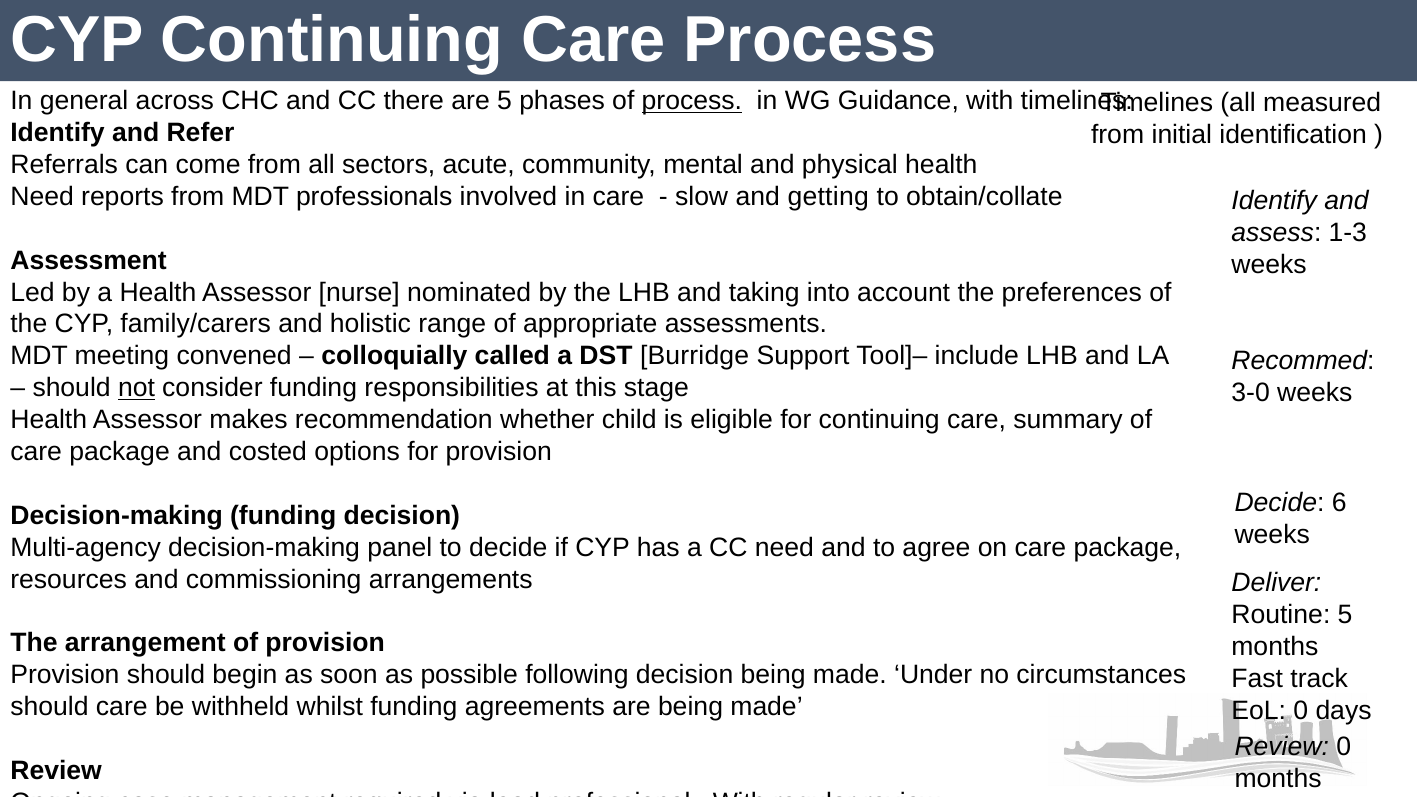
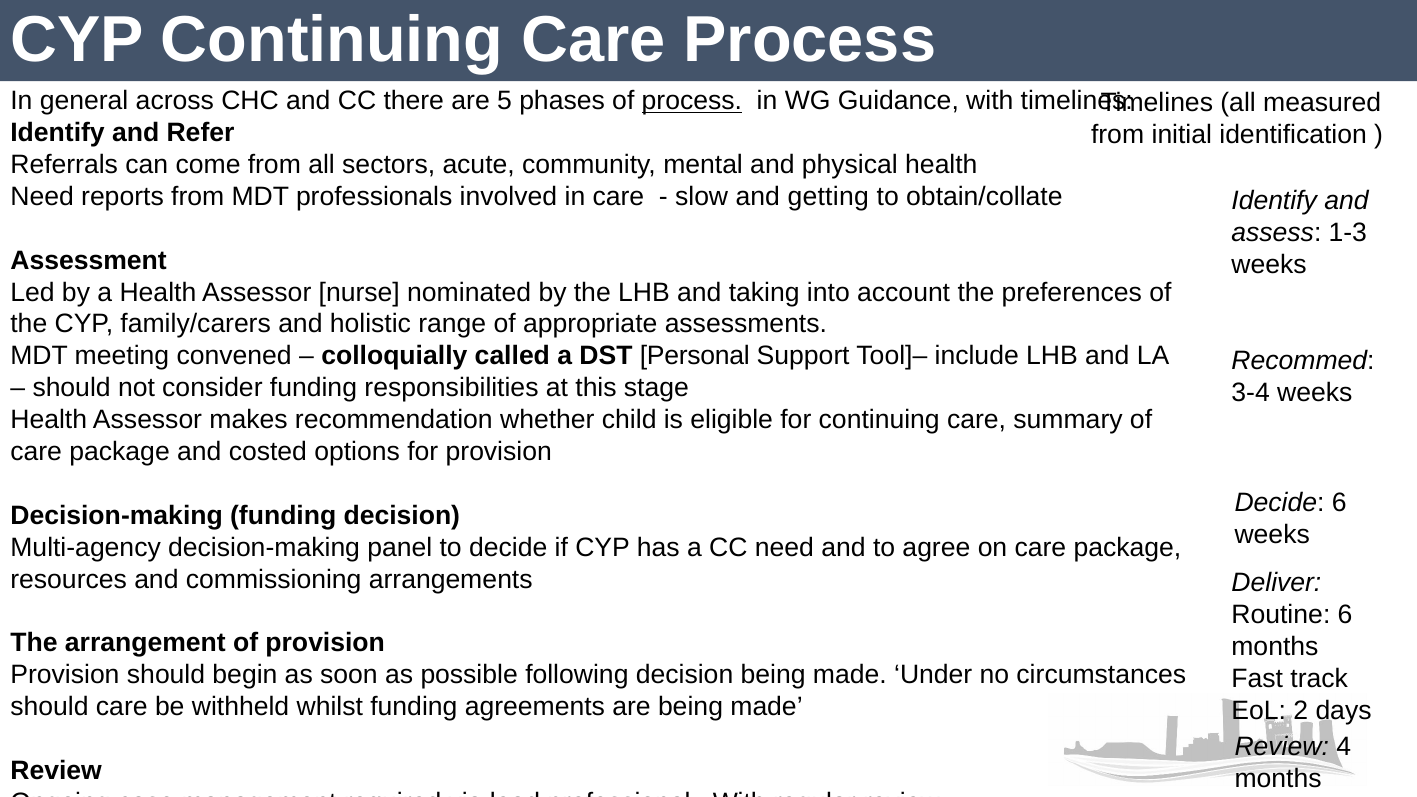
Burridge: Burridge -> Personal (695, 356)
not underline: present -> none (136, 388)
3-0: 3-0 -> 3-4 (1251, 393)
Routine 5: 5 -> 6 (1345, 615)
EoL 0: 0 -> 2 (1301, 711)
Review 0: 0 -> 4 (1344, 747)
